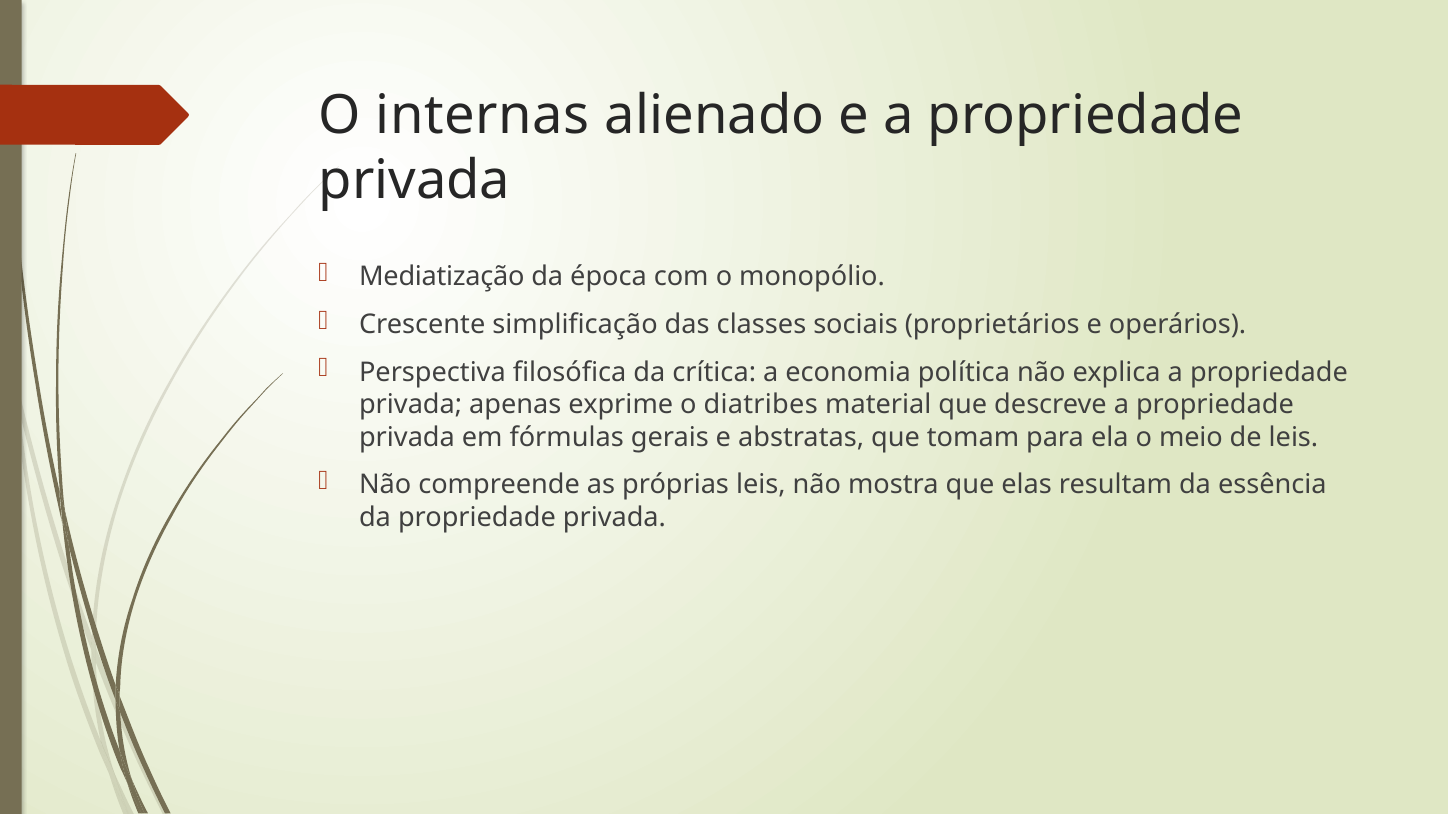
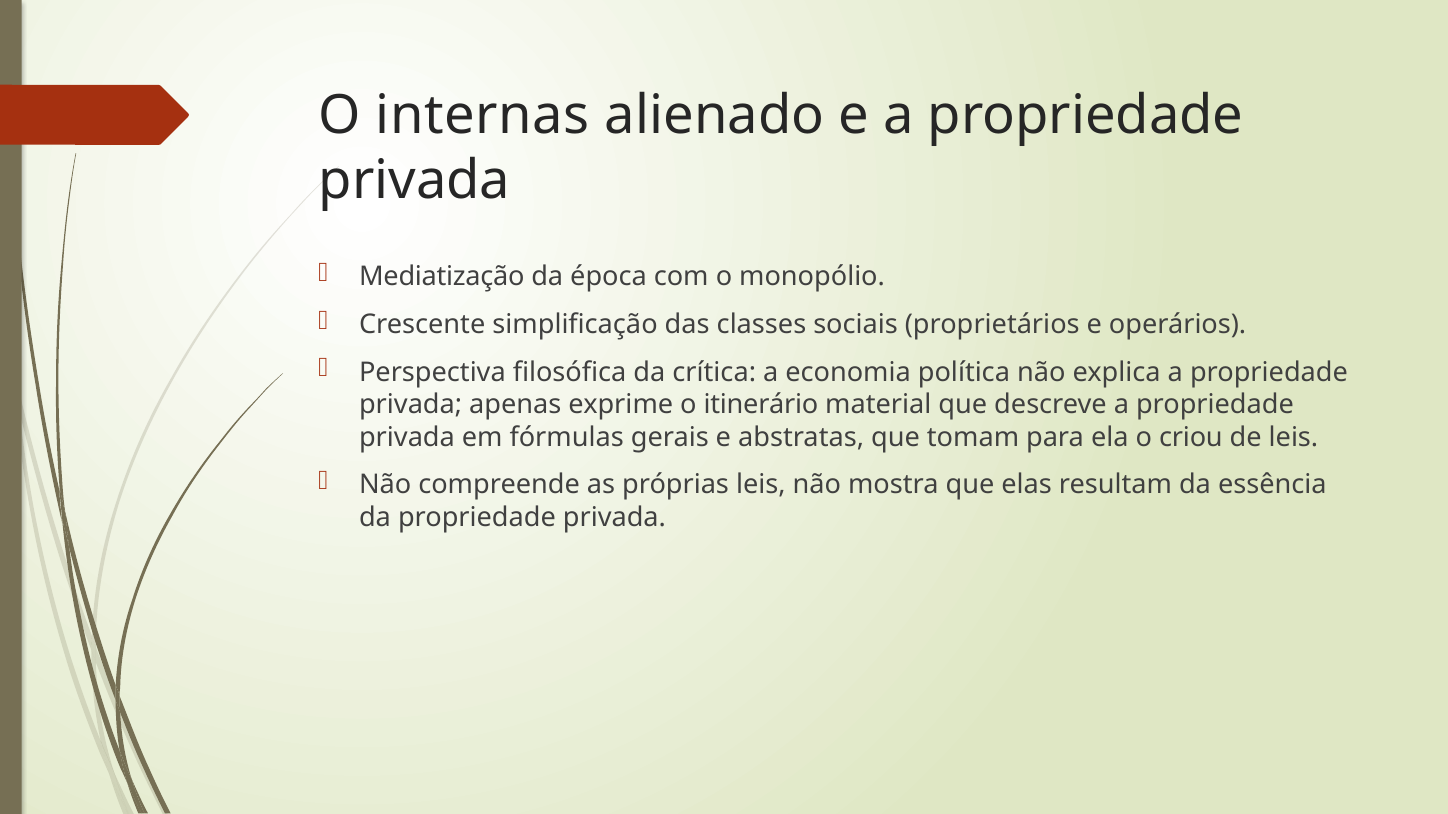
diatribes: diatribes -> itinerário (761, 405)
meio: meio -> criou (1191, 438)
